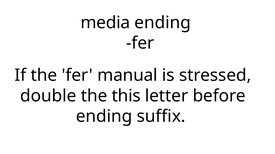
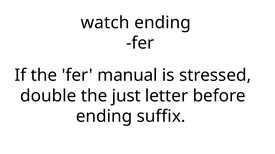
media: media -> watch (105, 23)
this: this -> just (126, 96)
